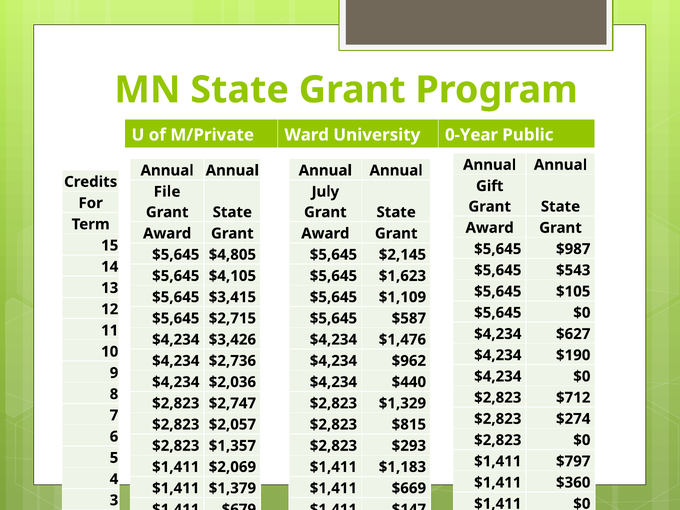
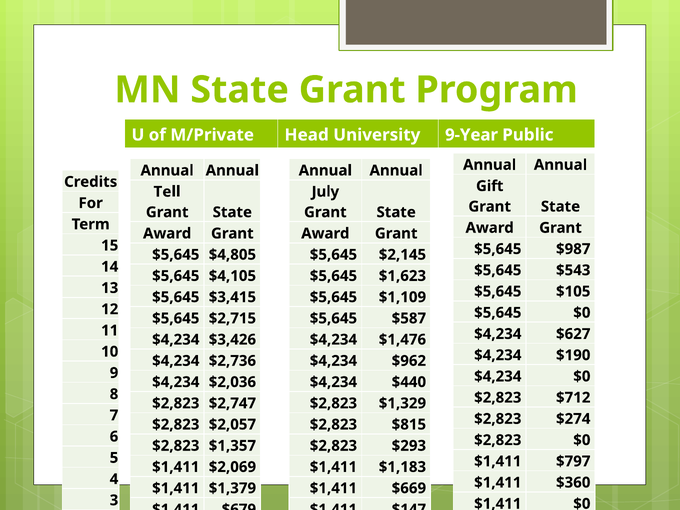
Ward: Ward -> Head (307, 135)
0-Year: 0-Year -> 9-Year (472, 135)
File: File -> Tell (167, 192)
